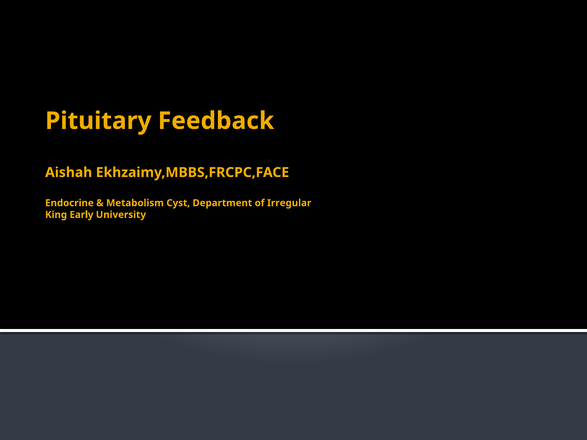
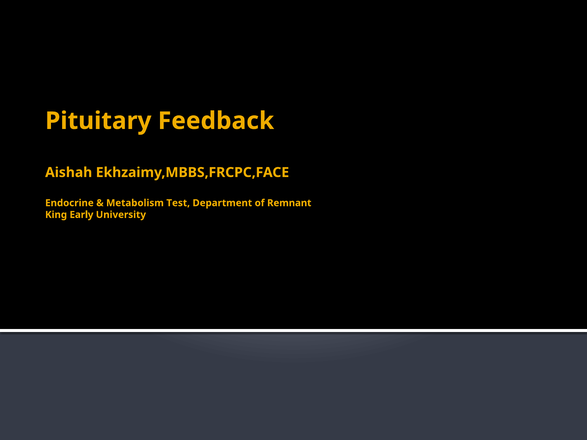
Cyst: Cyst -> Test (178, 203)
Irregular: Irregular -> Remnant (289, 203)
